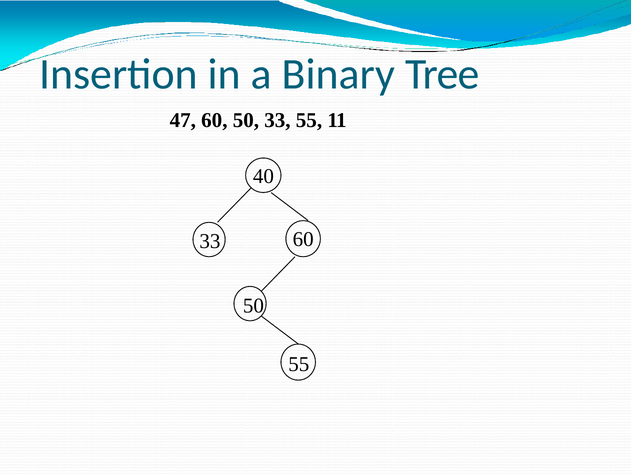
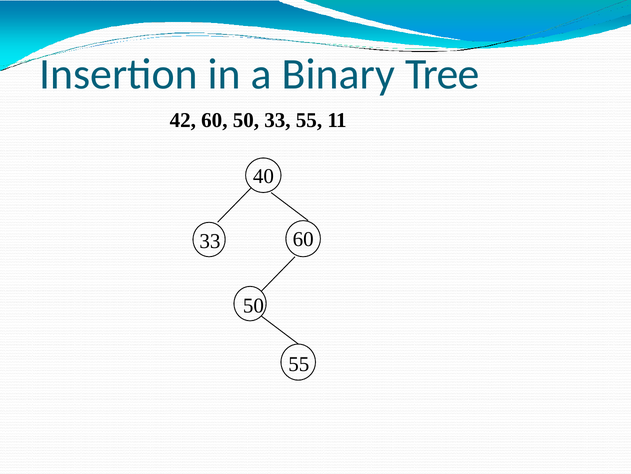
47: 47 -> 42 (183, 120)
